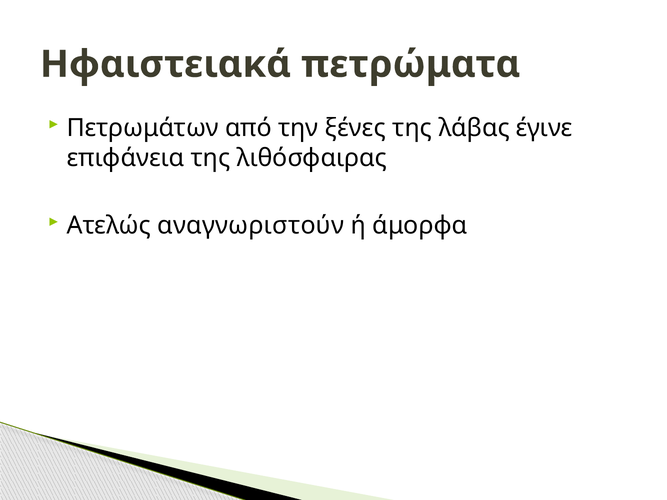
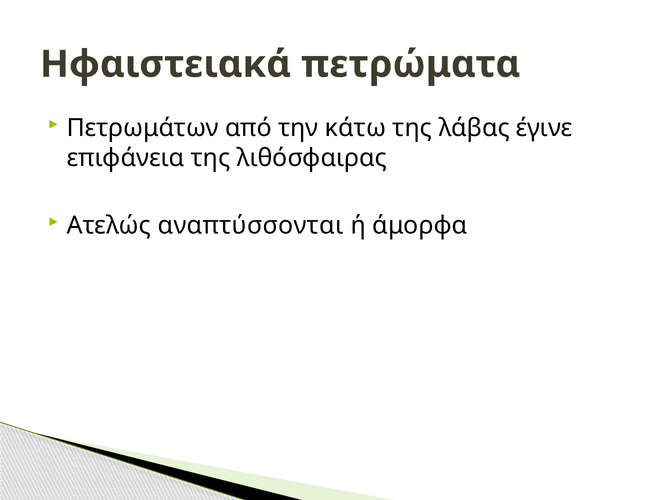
ξένες: ξένες -> κάτω (355, 128)
αναγνωριστούν: αναγνωριστούν -> αναπτύσσονται (251, 226)
